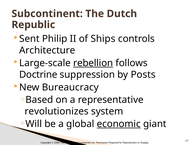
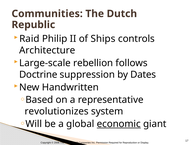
Subcontinent: Subcontinent -> Communities (47, 14)
Sent: Sent -> Raid (29, 39)
rebellion underline: present -> none (93, 63)
Posts: Posts -> Dates (143, 74)
Bureaucracy: Bureaucracy -> Handwritten (70, 87)
